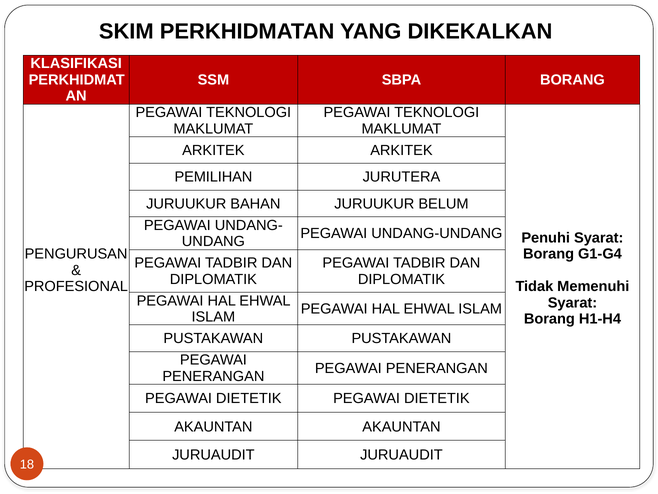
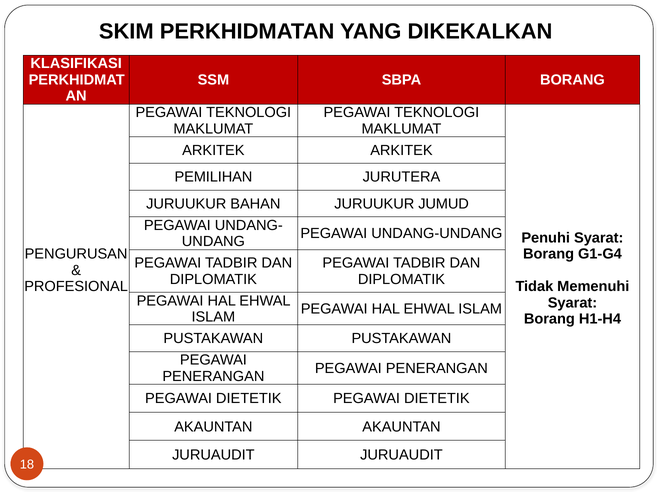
BELUM: BELUM -> JUMUD (444, 204)
